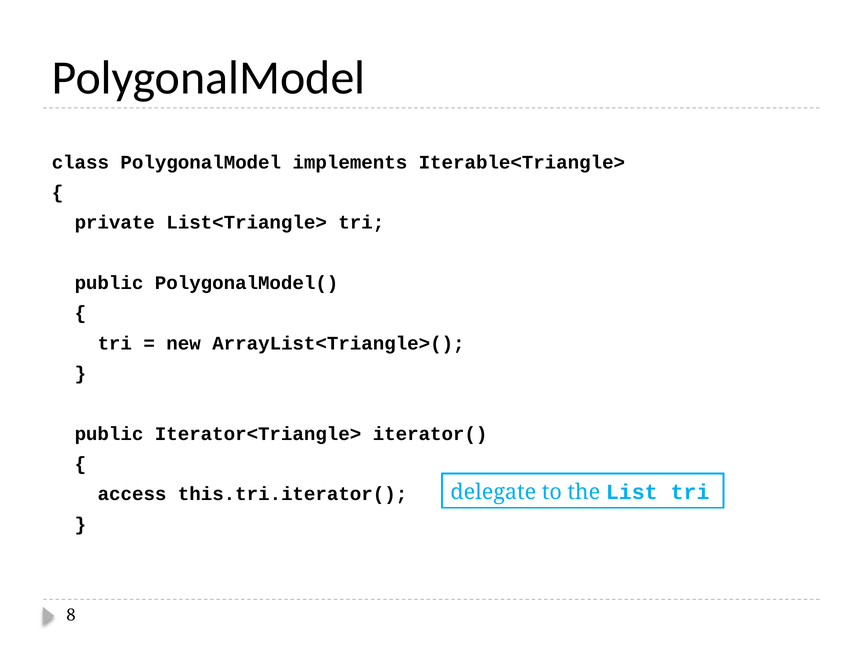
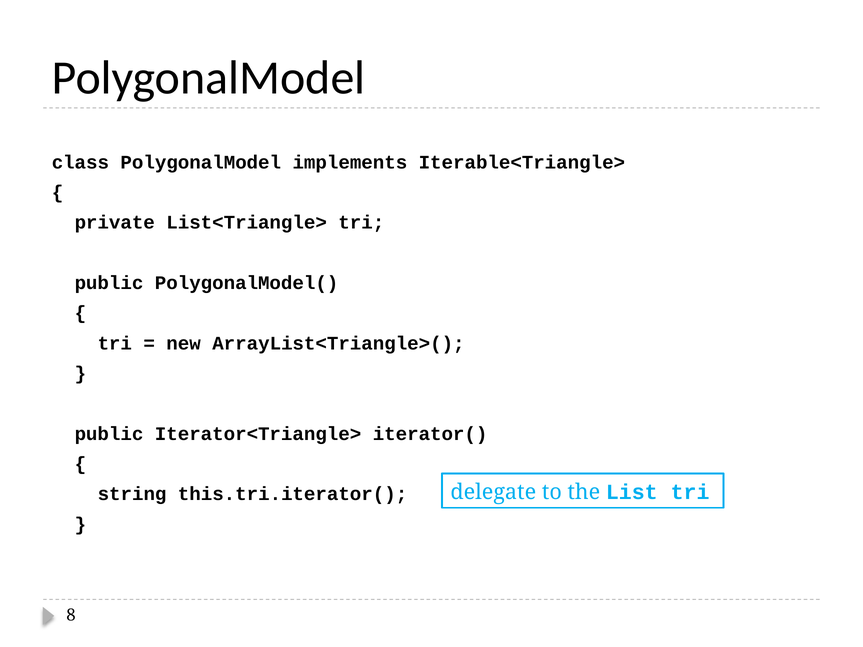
access: access -> string (132, 494)
